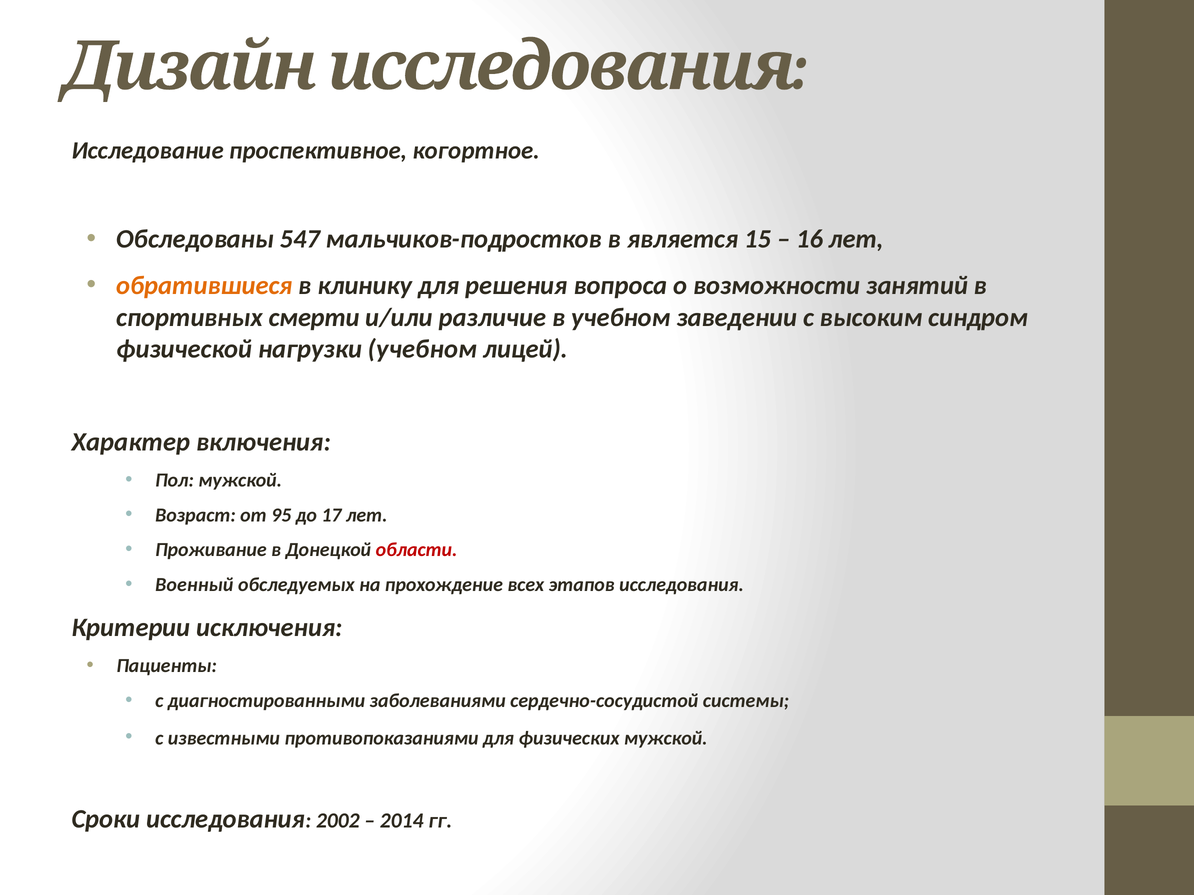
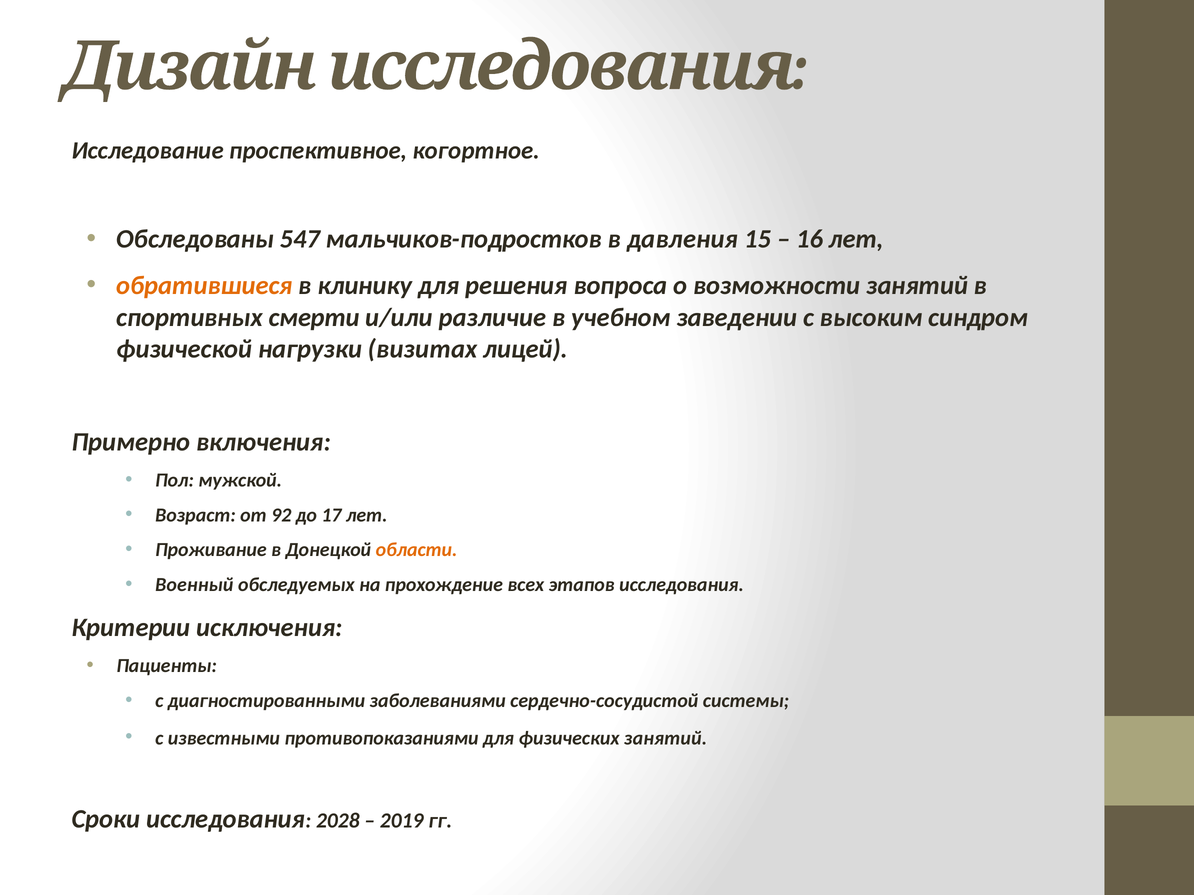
является: является -> давления (683, 239)
нагрузки учебном: учебном -> визитах (423, 349)
Характер: Характер -> Примерно (131, 442)
95: 95 -> 92 (281, 515)
области colour: red -> orange (417, 550)
физических мужской: мужской -> занятий (666, 739)
2002: 2002 -> 2028 (338, 821)
2014: 2014 -> 2019 (402, 821)
